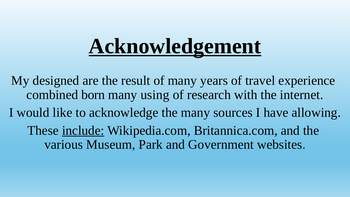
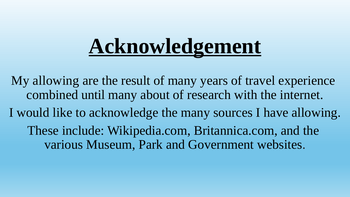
My designed: designed -> allowing (56, 81)
born: born -> until (93, 95)
using: using -> about (155, 95)
include underline: present -> none (83, 130)
